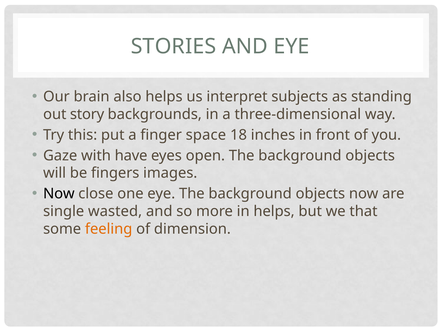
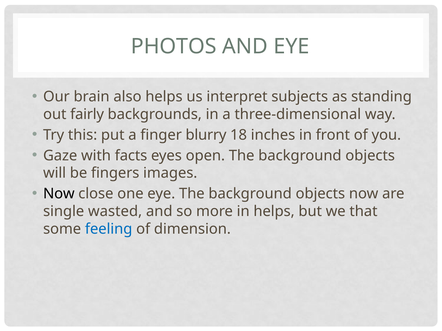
STORIES: STORIES -> PHOTOS (174, 46)
story: story -> fairly (87, 114)
space: space -> blurry (206, 135)
have: have -> facts (131, 156)
feeling colour: orange -> blue (109, 229)
